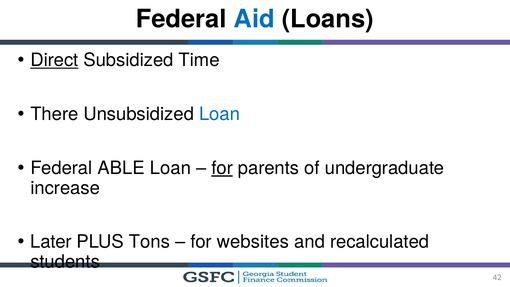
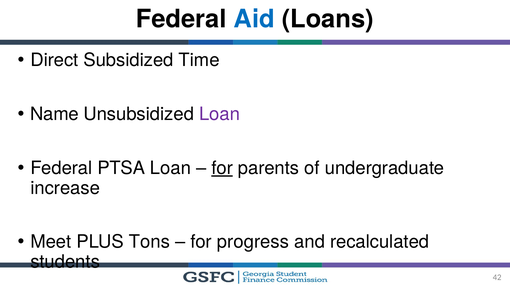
Direct underline: present -> none (54, 60)
There: There -> Name (54, 114)
Loan colour: blue -> purple (220, 114)
ABLE: ABLE -> PTSA (121, 168)
Later: Later -> Meet (51, 242)
websites: websites -> progress (253, 242)
